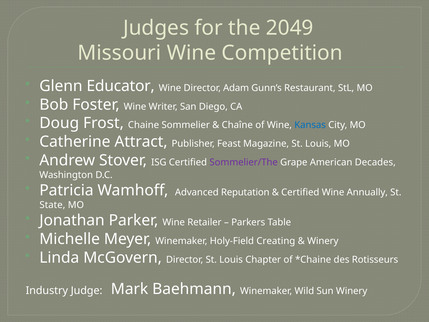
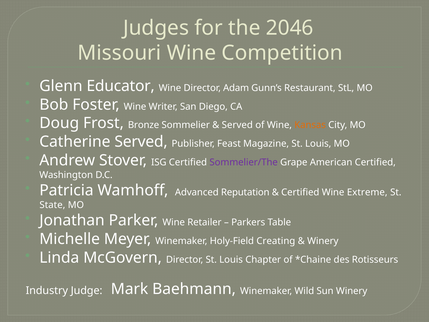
2049: 2049 -> 2046 (290, 28)
Chaine: Chaine -> Bronze (144, 125)
Chaîne: Chaîne -> Served (237, 125)
Kansas colour: blue -> orange (310, 125)
Catherine Attract: Attract -> Served (141, 142)
American Decades: Decades -> Certified (375, 162)
Annually: Annually -> Extreme (367, 192)
